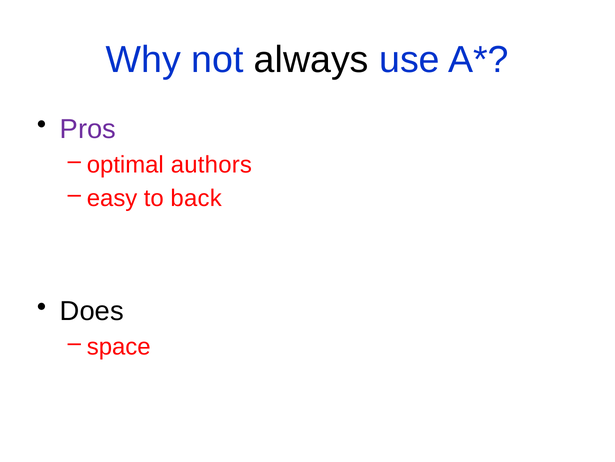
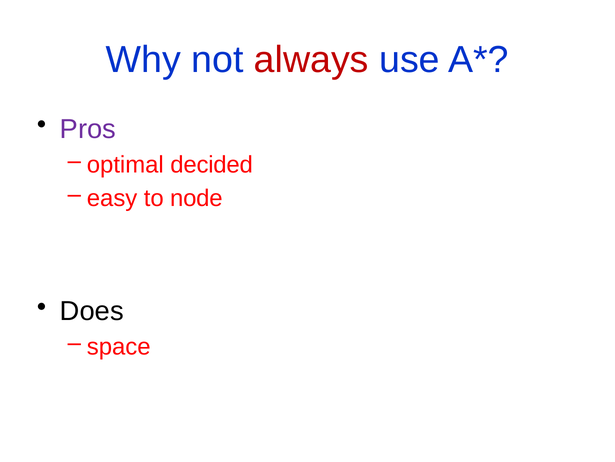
always colour: black -> red (311, 60)
authors: authors -> decided (212, 164)
back: back -> node (196, 198)
